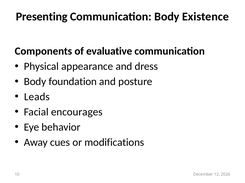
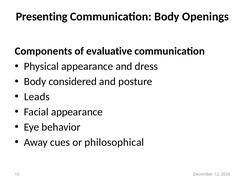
Existence: Existence -> Openings (205, 17)
foundation: foundation -> considered (73, 82)
Facial encourages: encourages -> appearance (77, 112)
modifications: modifications -> philosophical (114, 143)
